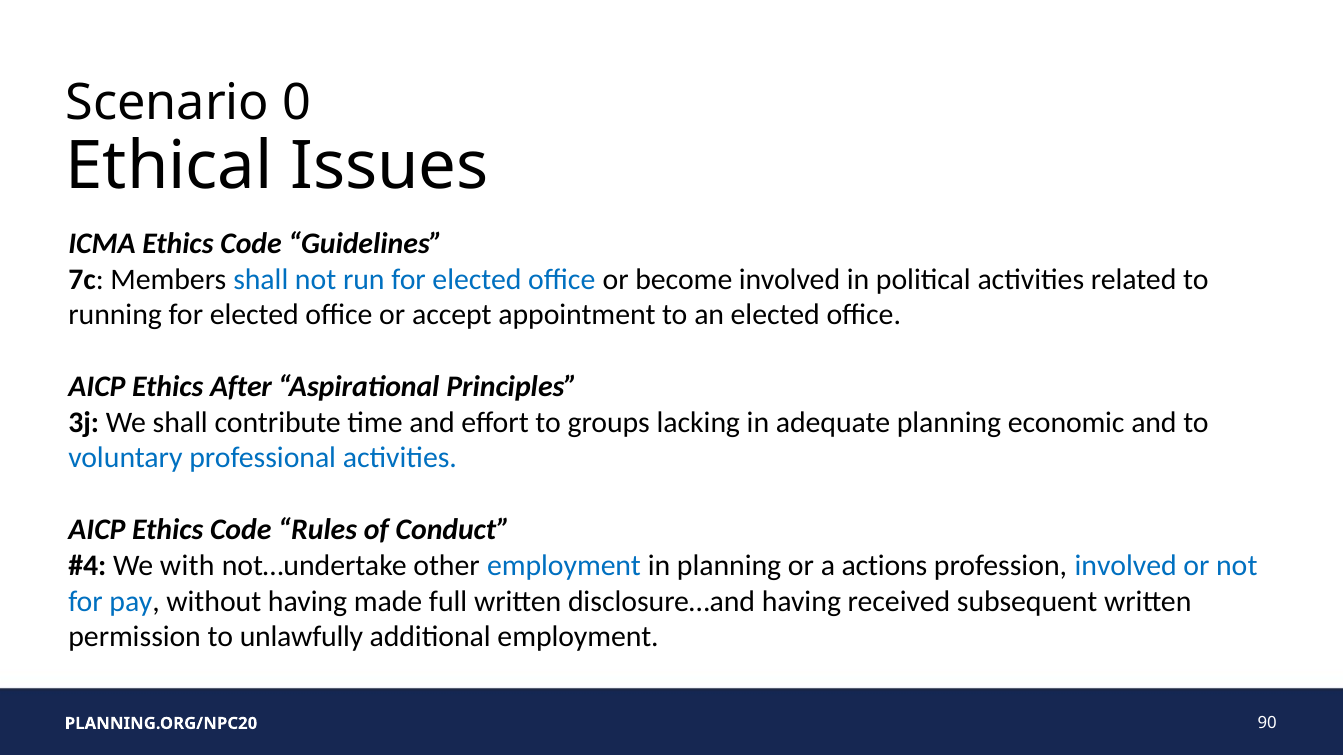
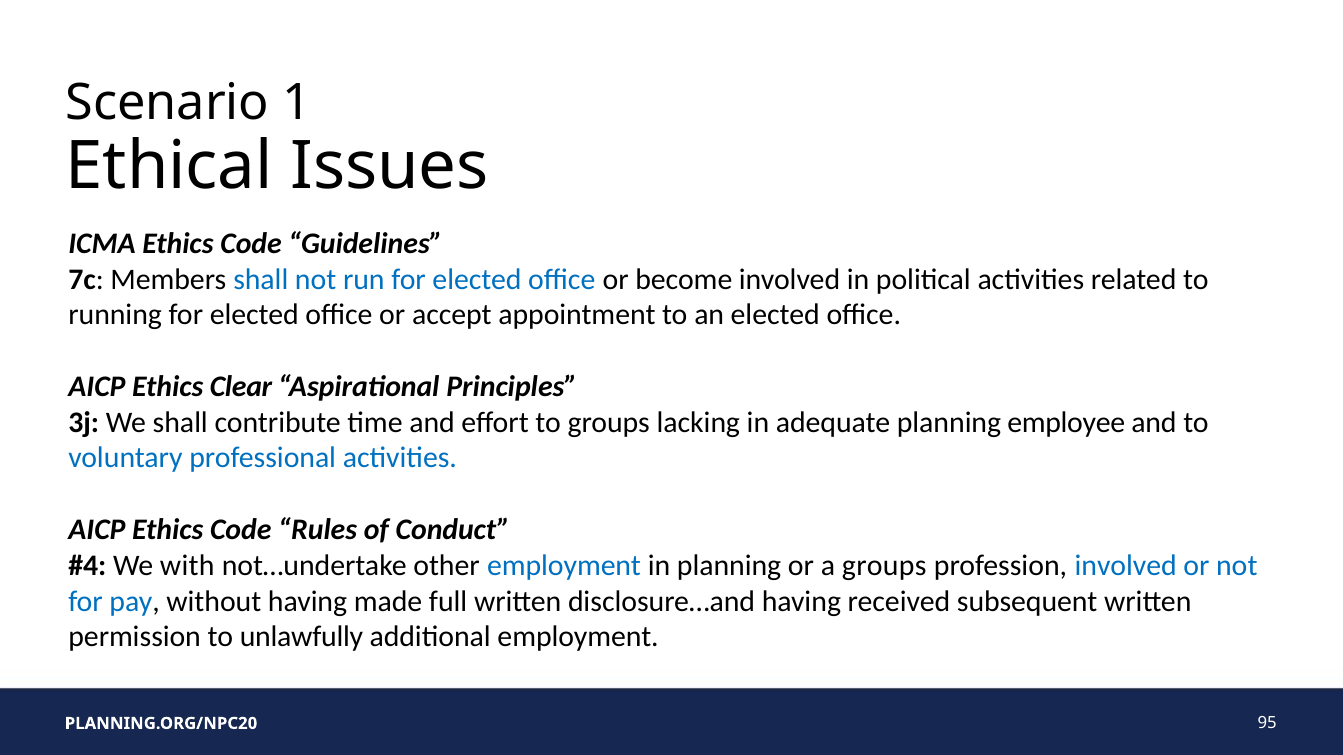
0: 0 -> 1 (297, 103)
After: After -> Clear (241, 387)
economic: economic -> employee (1066, 423)
a actions: actions -> groups (884, 566)
90: 90 -> 95 (1267, 724)
